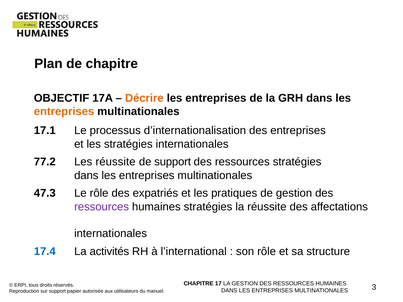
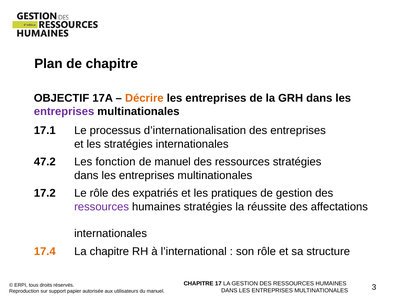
entreprises colour: orange -> purple (64, 112)
77.2: 77.2 -> 47.2 (45, 162)
Les réussite: réussite -> fonction (116, 162)
de support: support -> manuel (173, 162)
47.3: 47.3 -> 17.2 (45, 193)
17.4 colour: blue -> orange (45, 252)
La activités: activités -> chapitre (109, 252)
